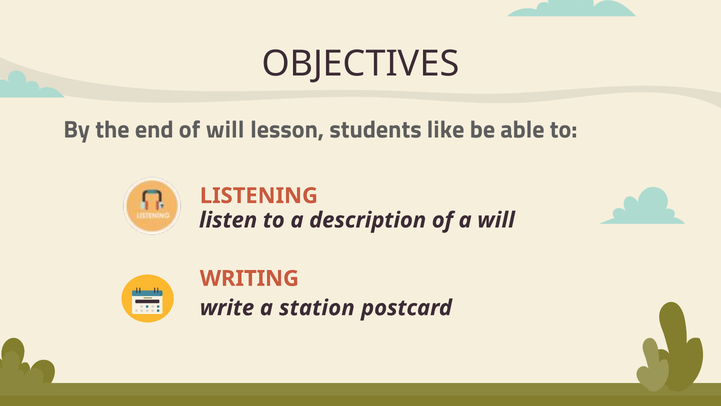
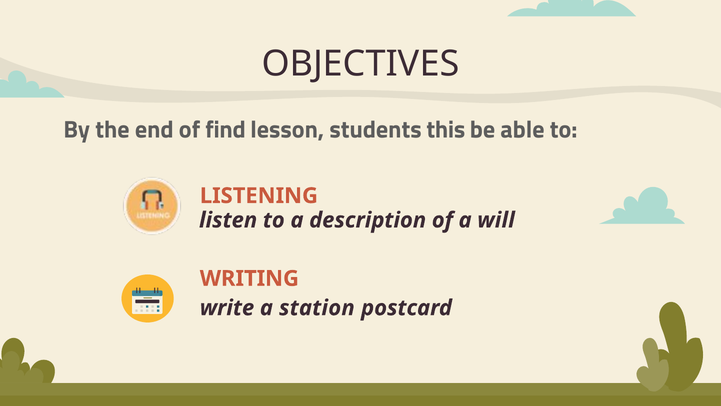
of will: will -> find (225, 130)
like: like -> this (446, 130)
